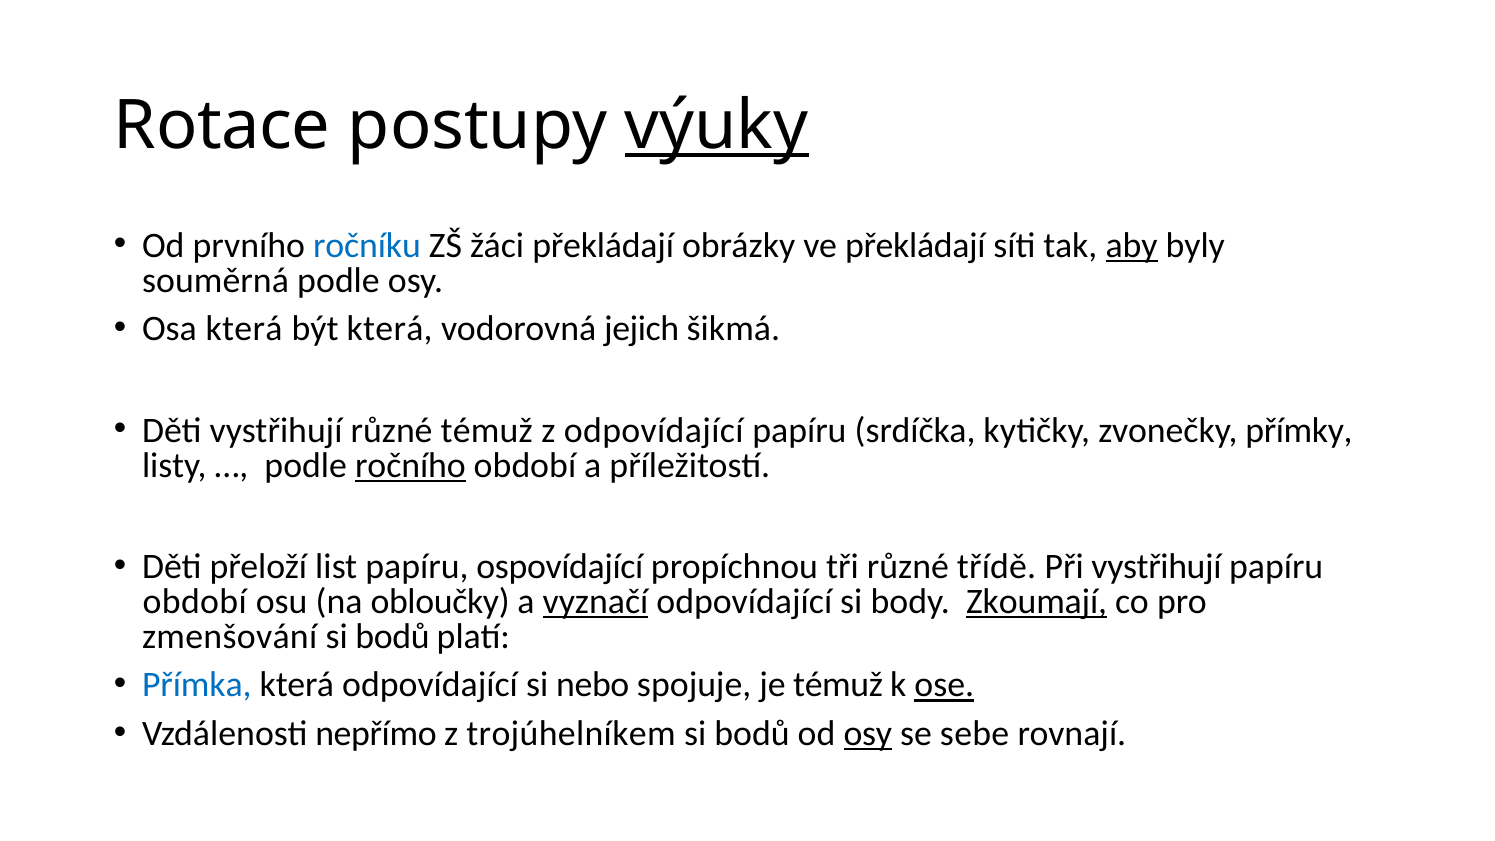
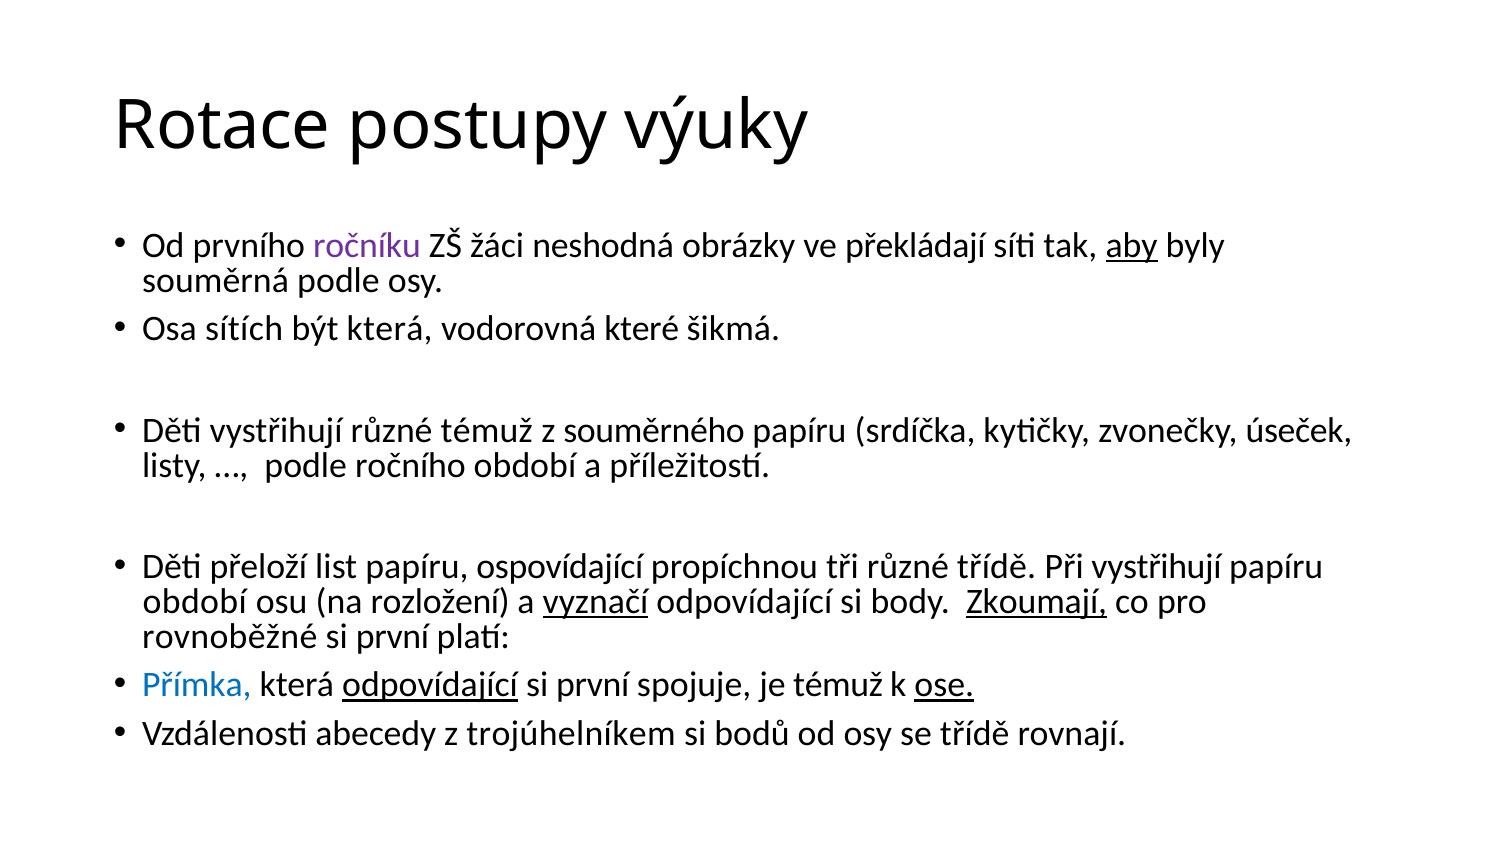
výuky underline: present -> none (717, 126)
ročníku colour: blue -> purple (367, 245)
žáci překládají: překládají -> neshodná (603, 245)
Osa která: která -> sítích (244, 329)
jejich: jejich -> které (642, 329)
z odpovídající: odpovídající -> souměrného (654, 430)
přímky: přímky -> úseček (1299, 430)
ročního underline: present -> none (410, 465)
obloučky: obloučky -> rozložení (440, 601)
zmenšování: zmenšování -> rovnoběžné (230, 636)
bodů: bodů -> první (392, 636)
odpovídající underline: none -> present (430, 685)
nebo: nebo -> první (593, 685)
nepřímo: nepřímo -> abecedy (376, 734)
osy underline: present -> none (868, 734)
se sebe: sebe -> třídě (975, 734)
